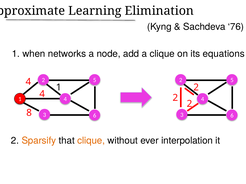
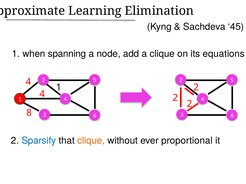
76: 76 -> 45 (236, 27)
networks: networks -> spanning (67, 54)
Sparsify colour: orange -> blue (39, 141)
interpolation: interpolation -> proportional (187, 141)
